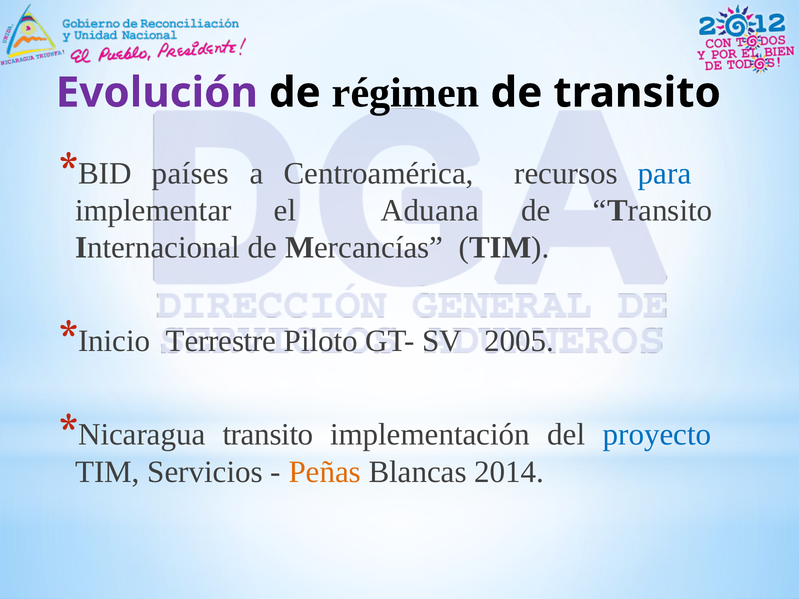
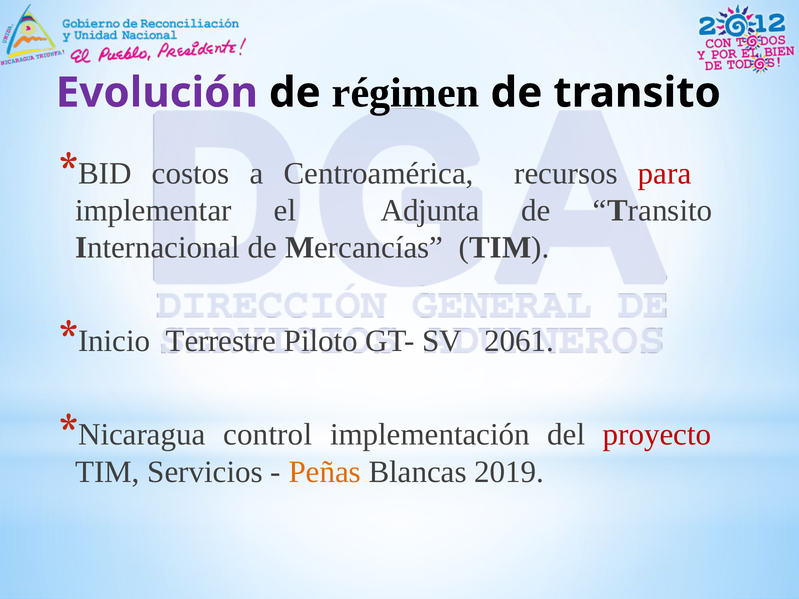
países: países -> costos (191, 173)
para colour: blue -> red (665, 173)
Aduana: Aduana -> Adjunta (430, 211)
2005: 2005 -> 2061 (519, 341)
transito: transito -> control (268, 435)
proyecto colour: blue -> red (657, 435)
2014: 2014 -> 2019 (509, 472)
